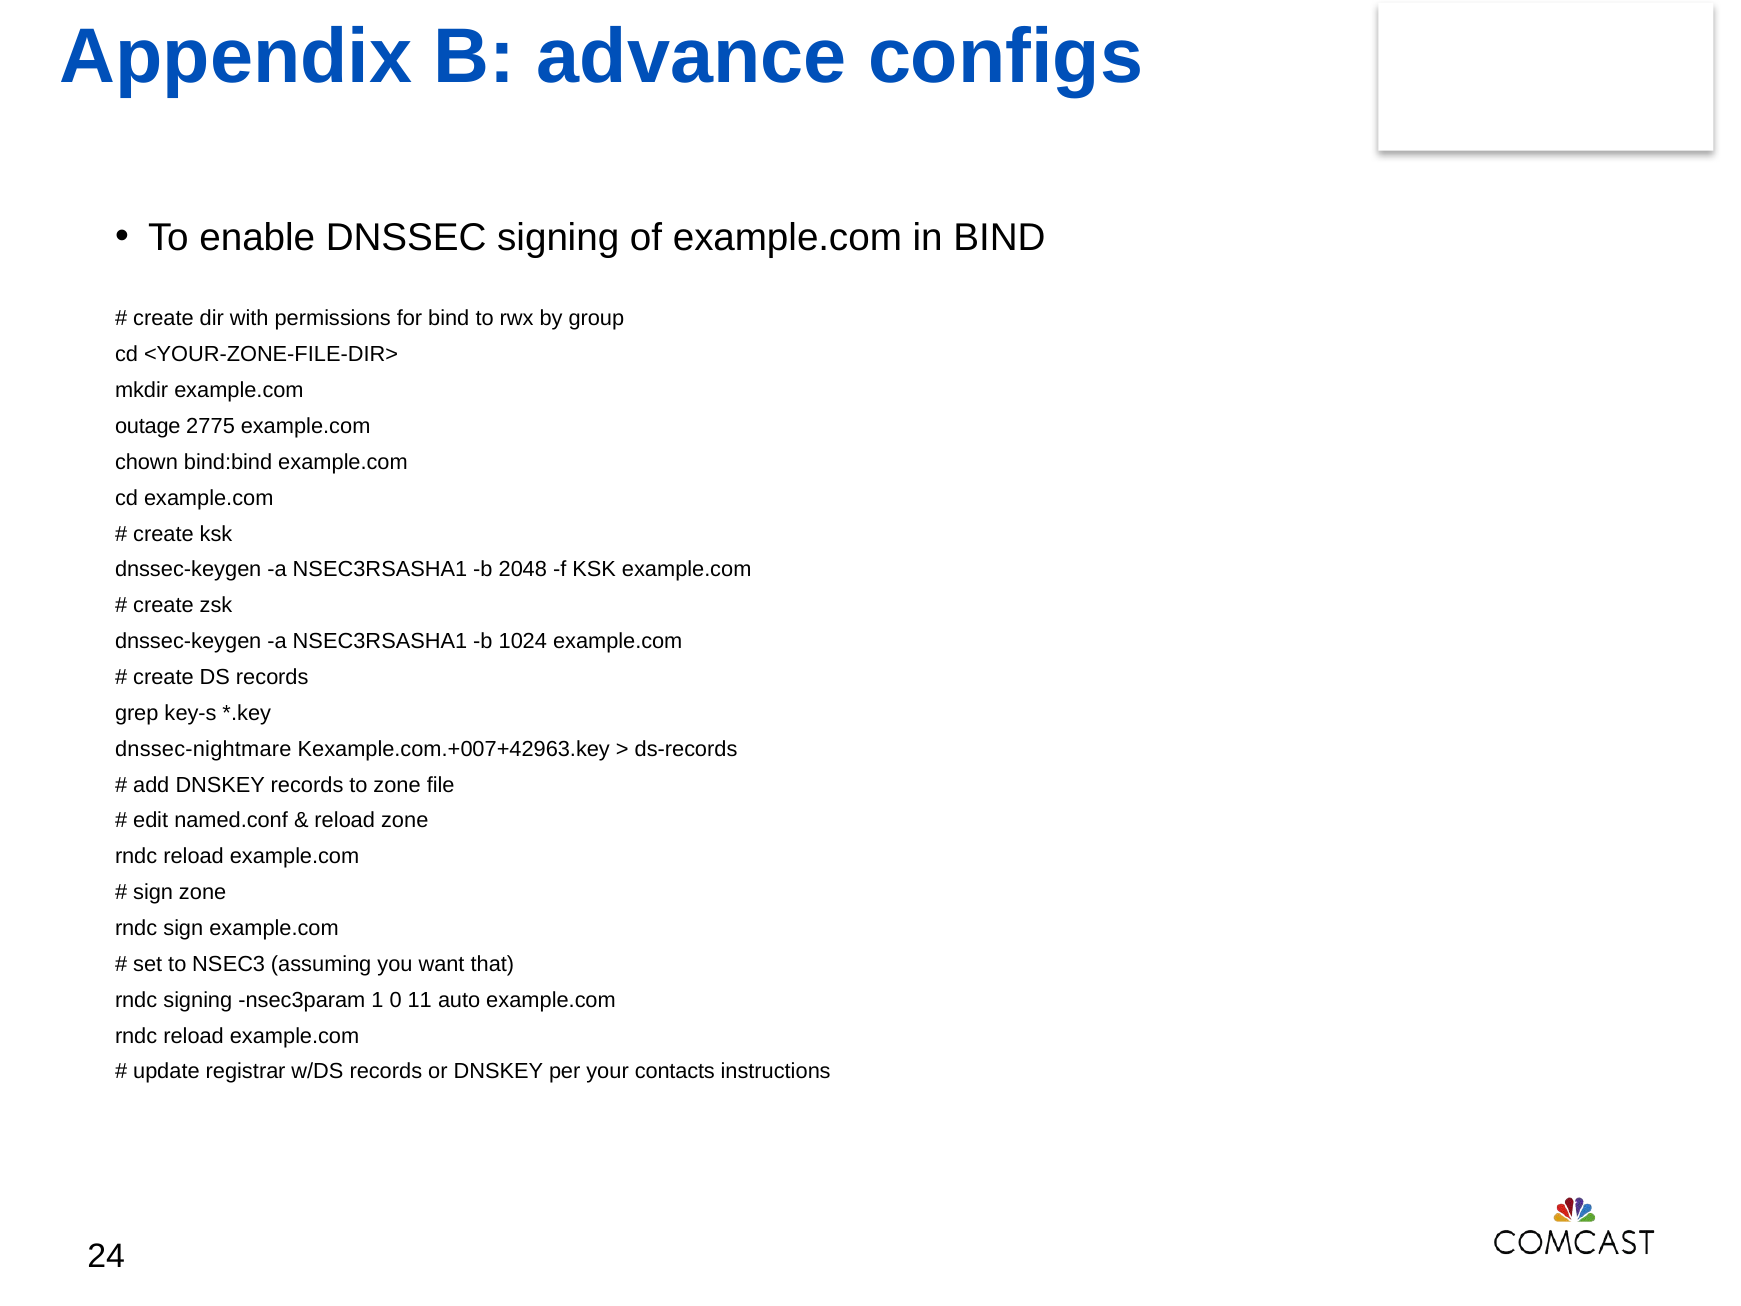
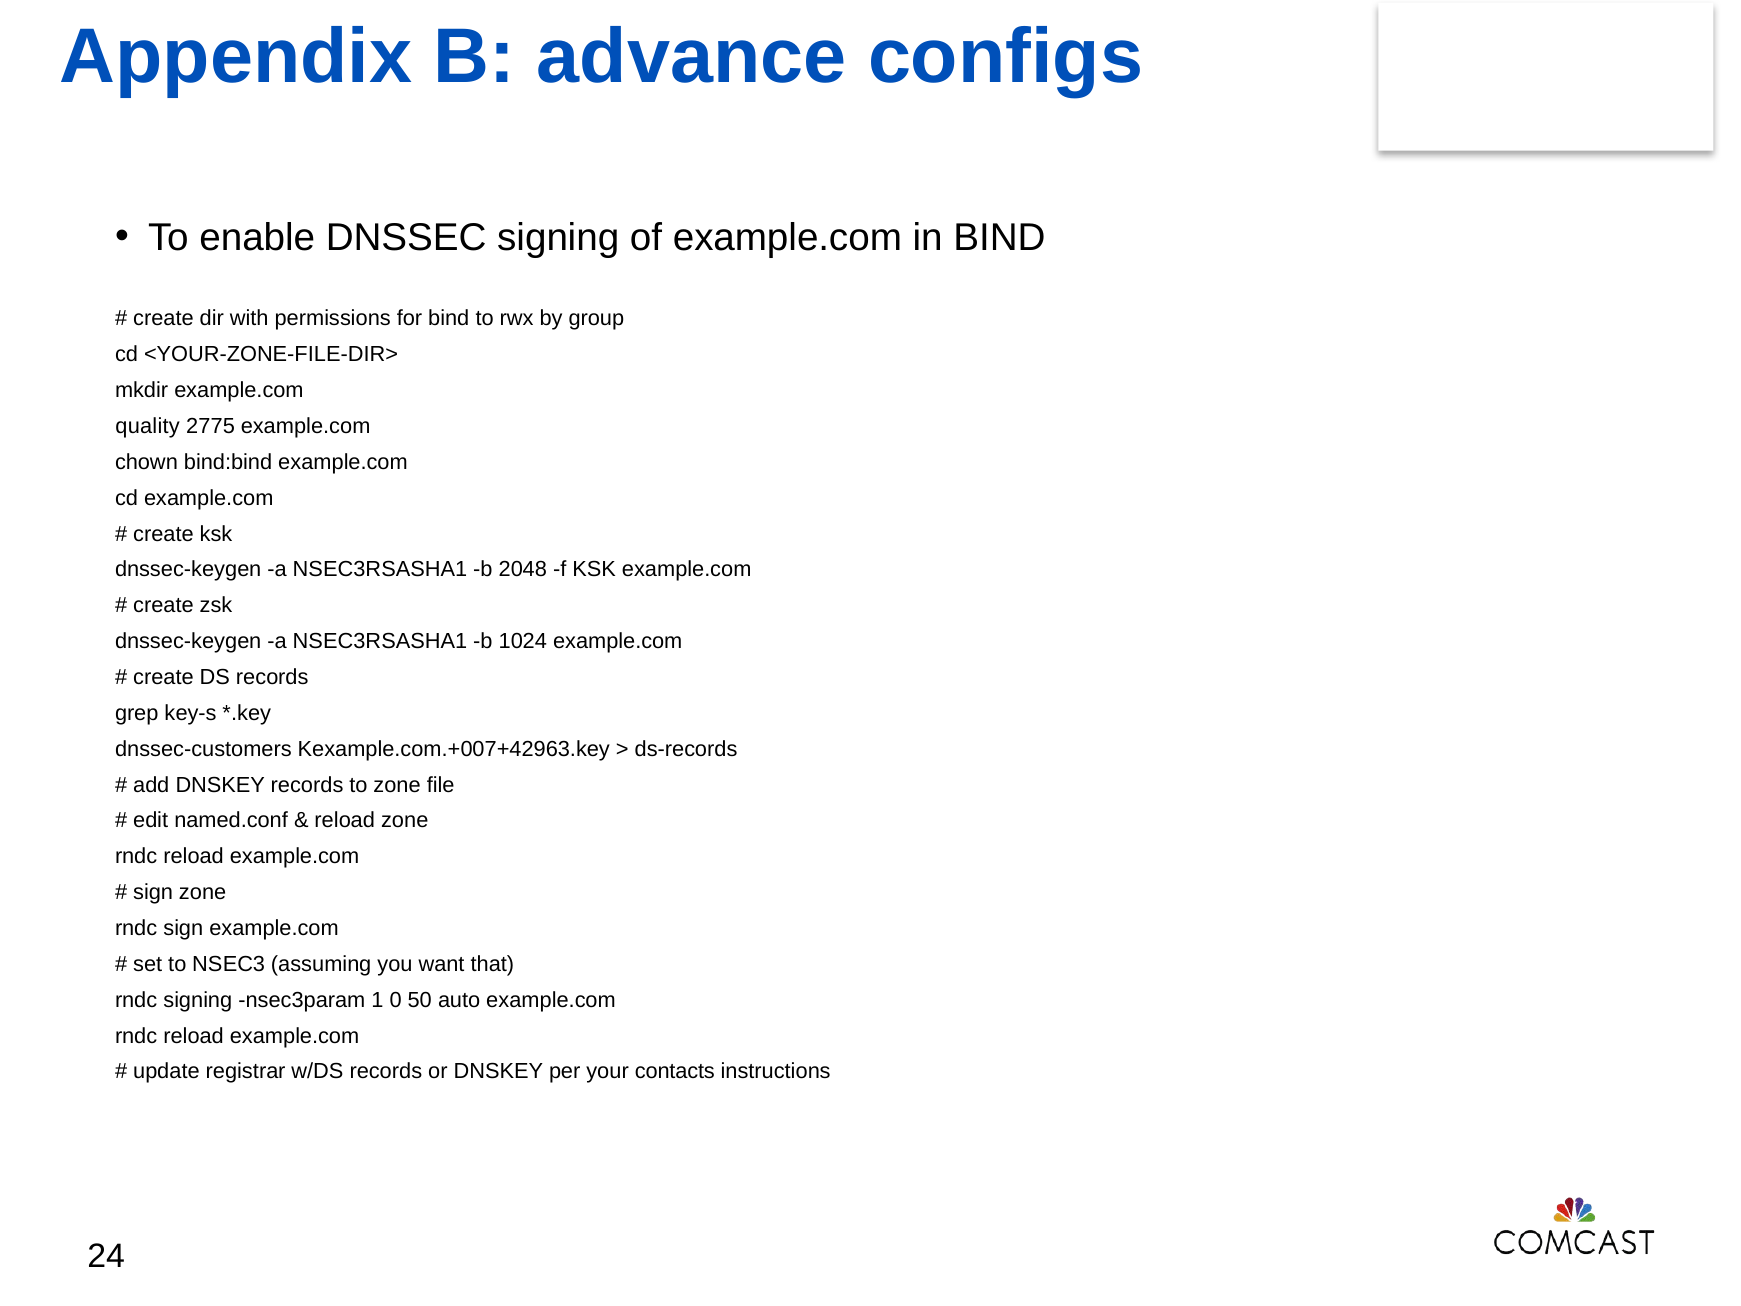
outage: outage -> quality (148, 426)
dnssec-nightmare: dnssec-nightmare -> dnssec-customers (203, 749)
11: 11 -> 50 (420, 1000)
